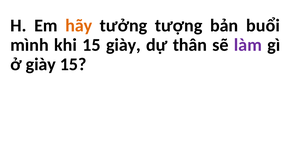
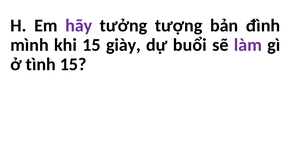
hãy colour: orange -> purple (79, 26)
buổi: buổi -> đình (263, 26)
thân: thân -> buổi (190, 45)
ở giày: giày -> tình (41, 64)
